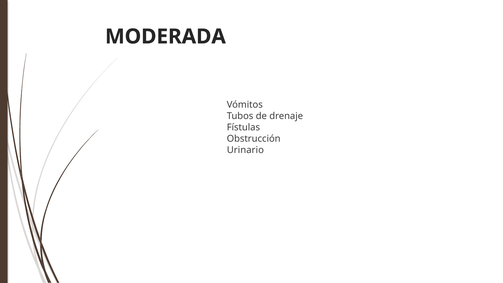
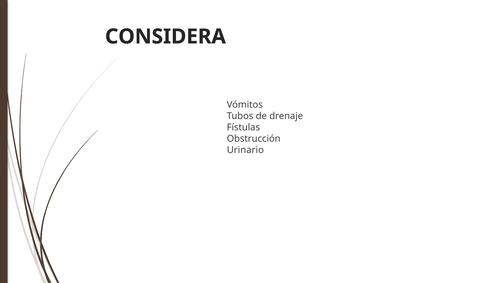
MODERADA: MODERADA -> CONSIDERA (165, 37)
